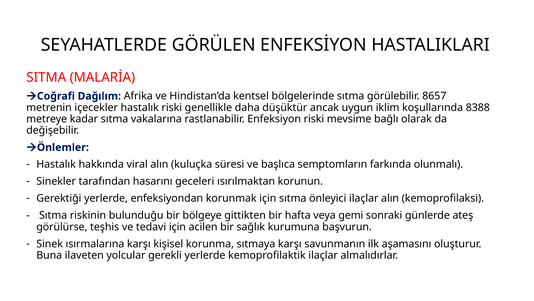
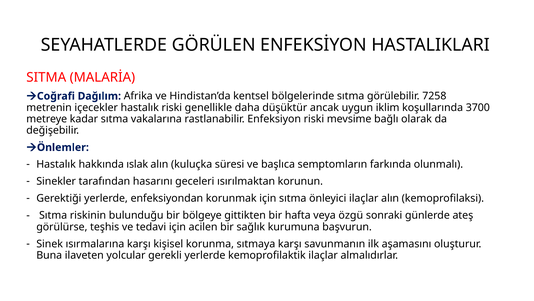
8657: 8657 -> 7258 (434, 96)
8388: 8388 -> 3700 (478, 107)
viral: viral -> ıslak (137, 164)
gemi: gemi -> özgü (351, 215)
